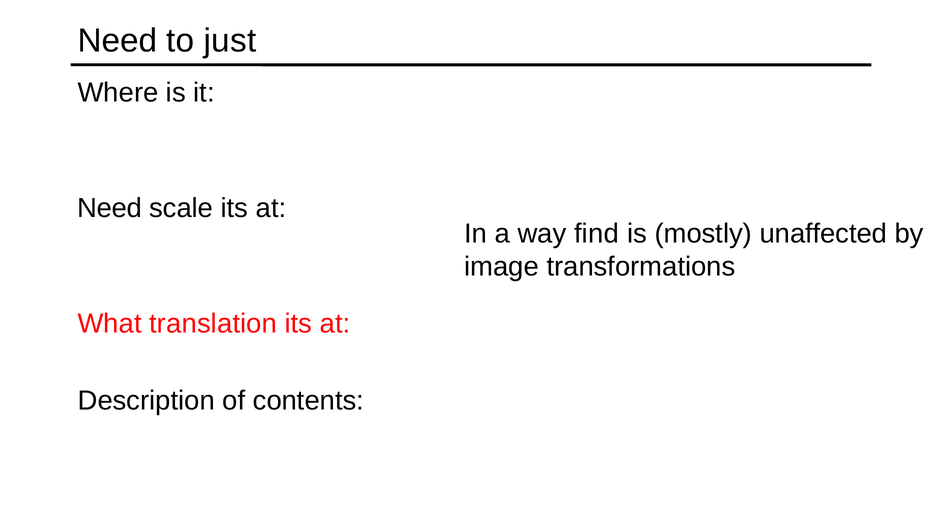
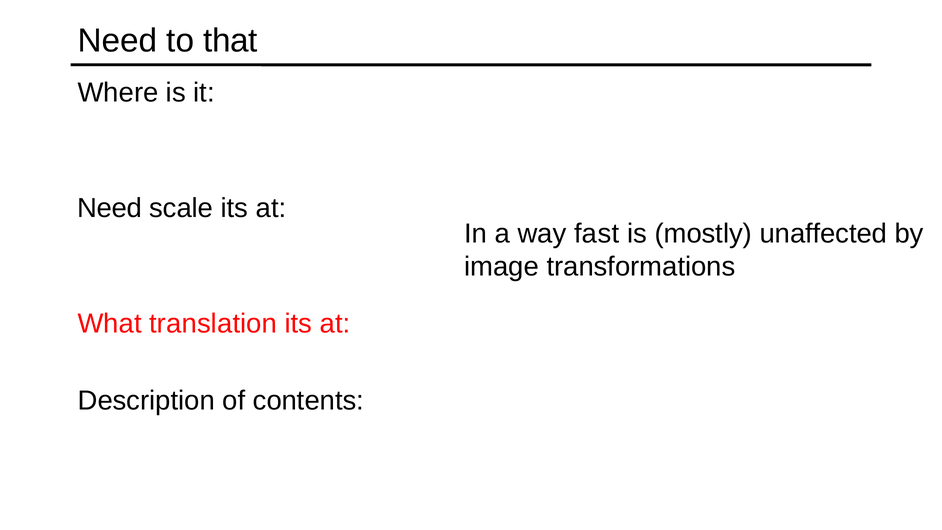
just: just -> that (230, 41)
find: find -> fast (597, 234)
